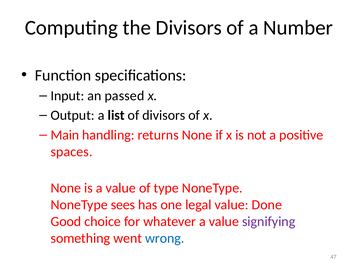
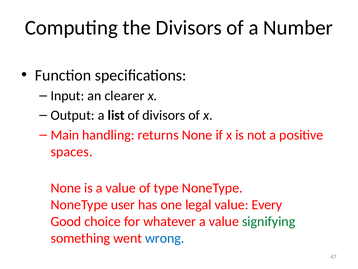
passed: passed -> clearer (124, 96)
sees: sees -> user (123, 204)
Done: Done -> Every (267, 204)
signifying colour: purple -> green (269, 221)
